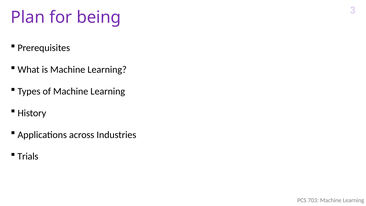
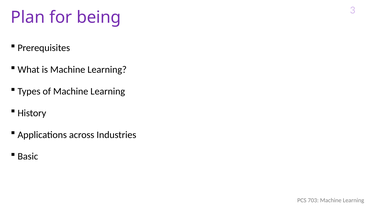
Trials: Trials -> Basic (28, 156)
